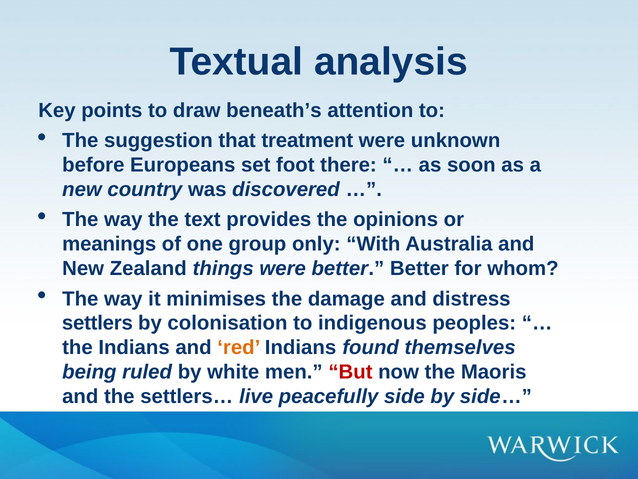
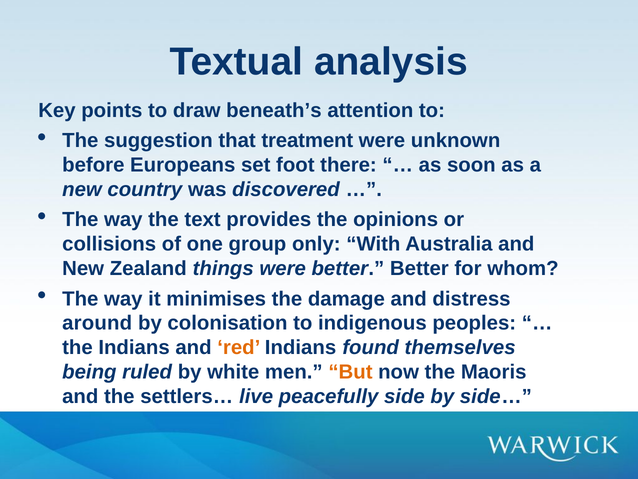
meanings: meanings -> collisions (109, 244)
settlers: settlers -> around (97, 323)
But colour: red -> orange (350, 372)
